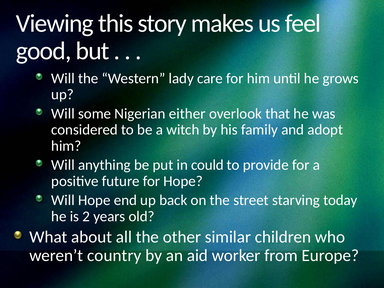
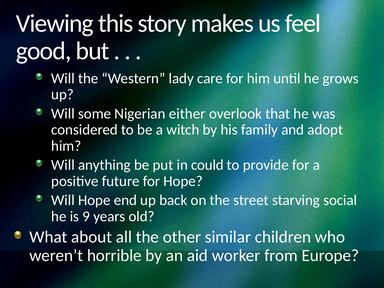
today: today -> social (340, 200)
2: 2 -> 9 (86, 216)
country: country -> horrible (114, 256)
